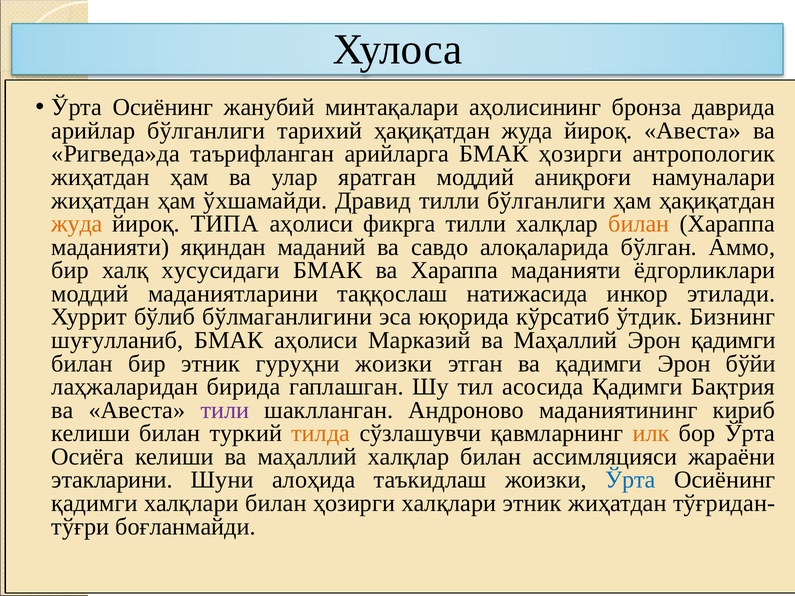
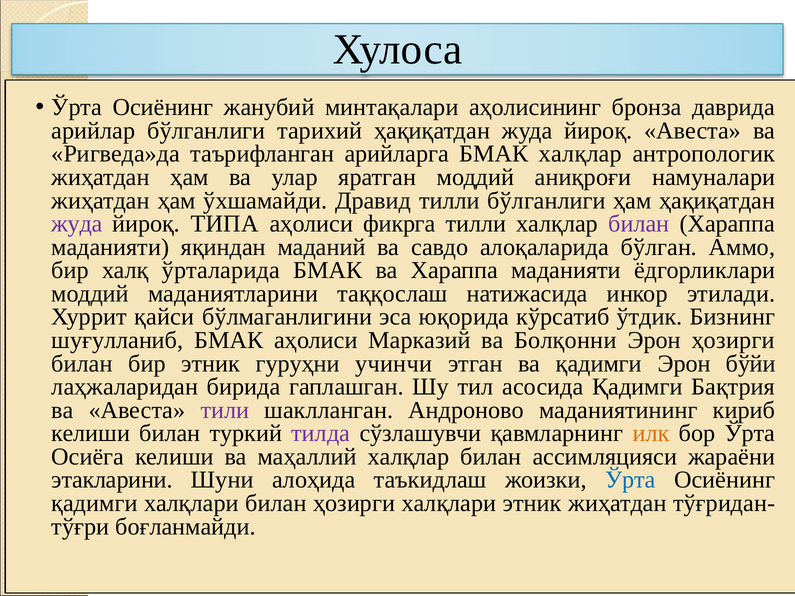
БМАК ҳозирги: ҳозирги -> халқлар (580, 154)
жуда colour: orange -> purple (77, 224)
билан colour: orange -> purple (639, 224)
хусусидаги: хусусидаги -> ўрталарида (221, 270)
бўлиб: бўлиб -> қайси (164, 317)
Марказий ва Маҳаллий: Маҳаллий -> Болқонни (565, 340)
Эрон қадимги: қадимги -> ҳозирги (733, 340)
гуруҳни жоизки: жоизки -> учинчи (394, 364)
тилда colour: orange -> purple (321, 434)
